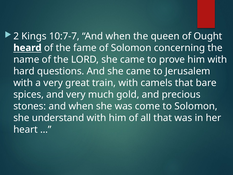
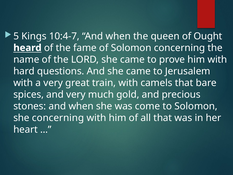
2: 2 -> 5 (16, 36)
10:7-7: 10:7-7 -> 10:4-7 (64, 36)
she understand: understand -> concerning (58, 118)
